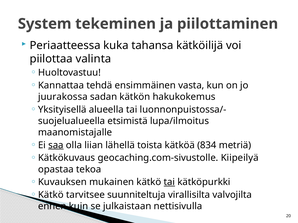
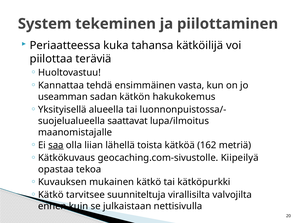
valinta: valinta -> teräviä (93, 59)
juurakossa: juurakossa -> useamman (63, 97)
etsimistä: etsimistä -> saattavat (128, 121)
834: 834 -> 162 (207, 145)
tai underline: present -> none (169, 182)
